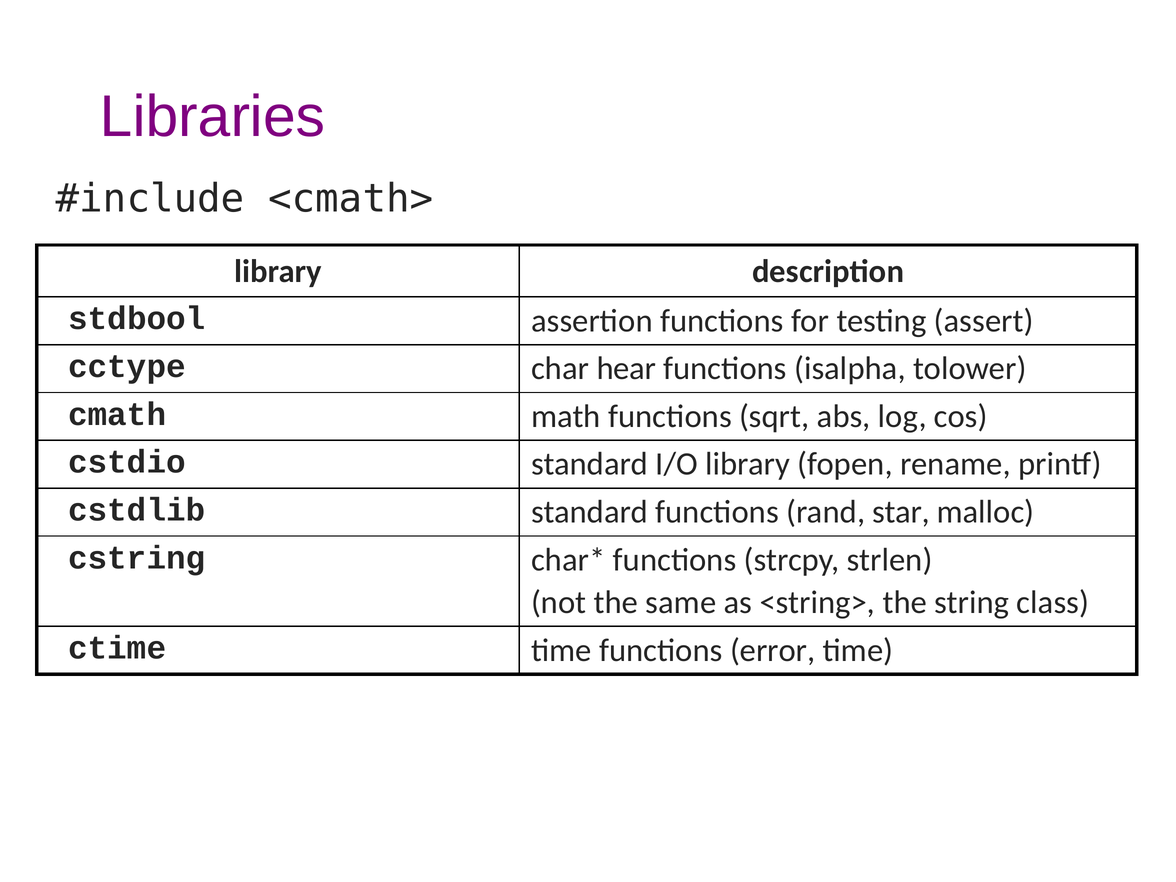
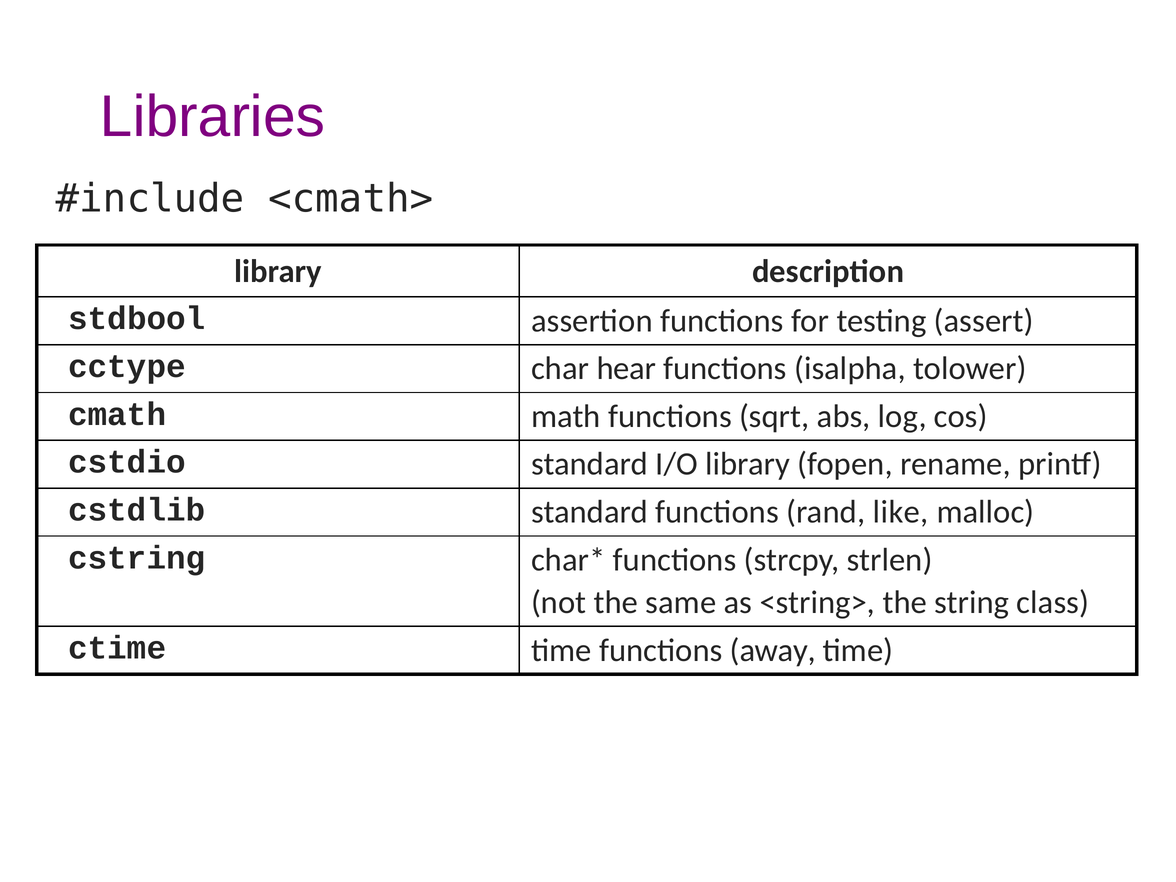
star: star -> like (901, 512)
error: error -> away (773, 650)
